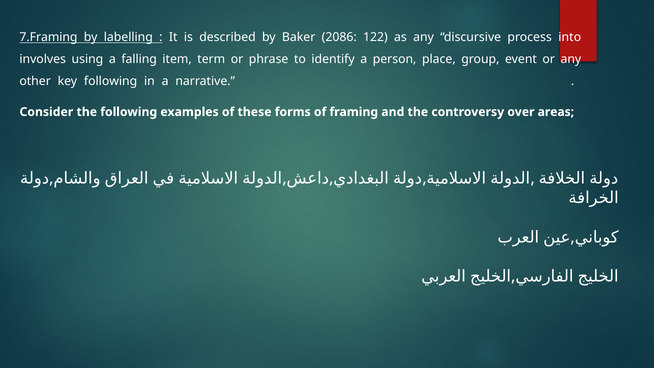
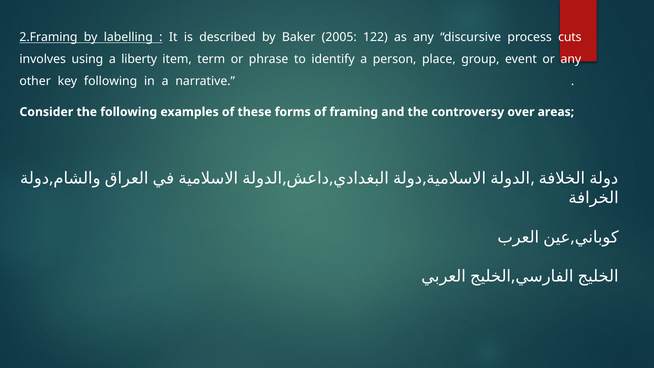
7.Framing: 7.Framing -> 2.Framing (48, 37)
2086: 2086 -> 2005 (339, 37)
into: into -> cuts (570, 37)
falling: falling -> liberty (139, 59)
